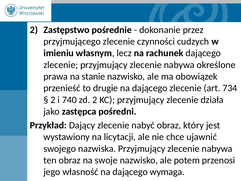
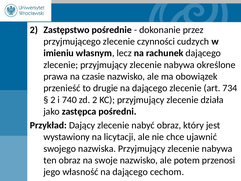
stanie: stanie -> czasie (93, 76)
wymaga: wymaga -> cechom (167, 172)
